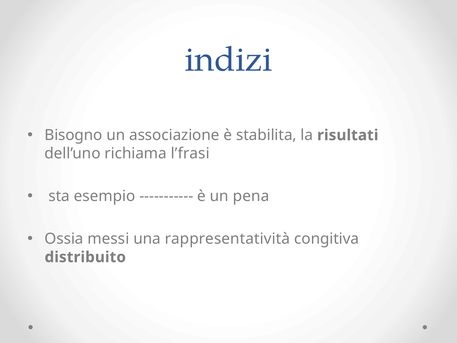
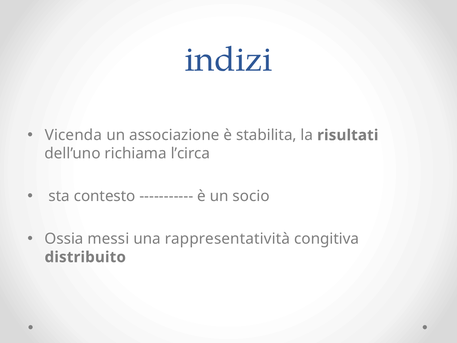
Bisogno: Bisogno -> Vicenda (73, 135)
l’frasi: l’frasi -> l’circa (190, 153)
esempio: esempio -> contesto (105, 196)
pena: pena -> socio (251, 196)
